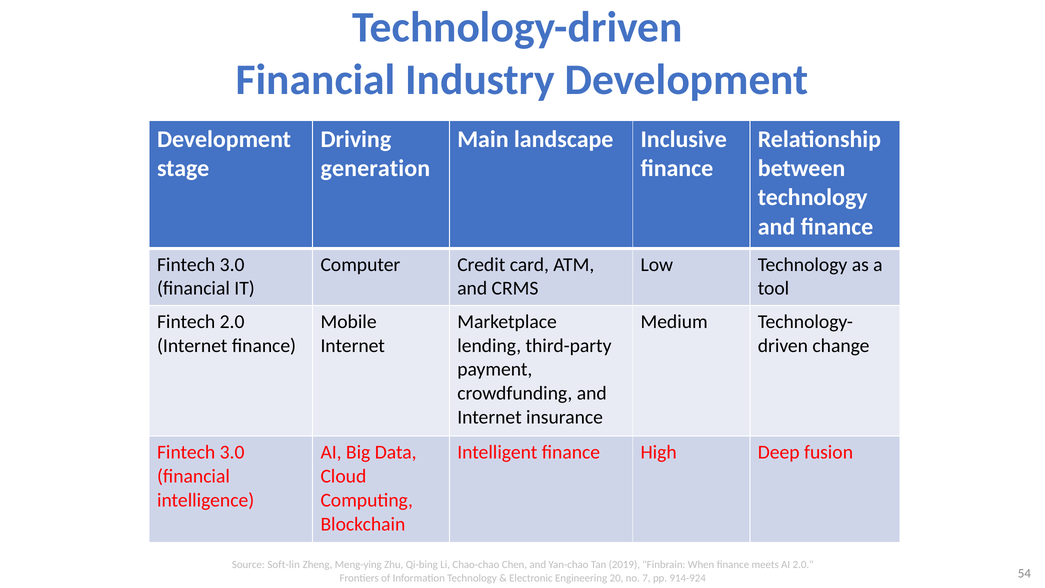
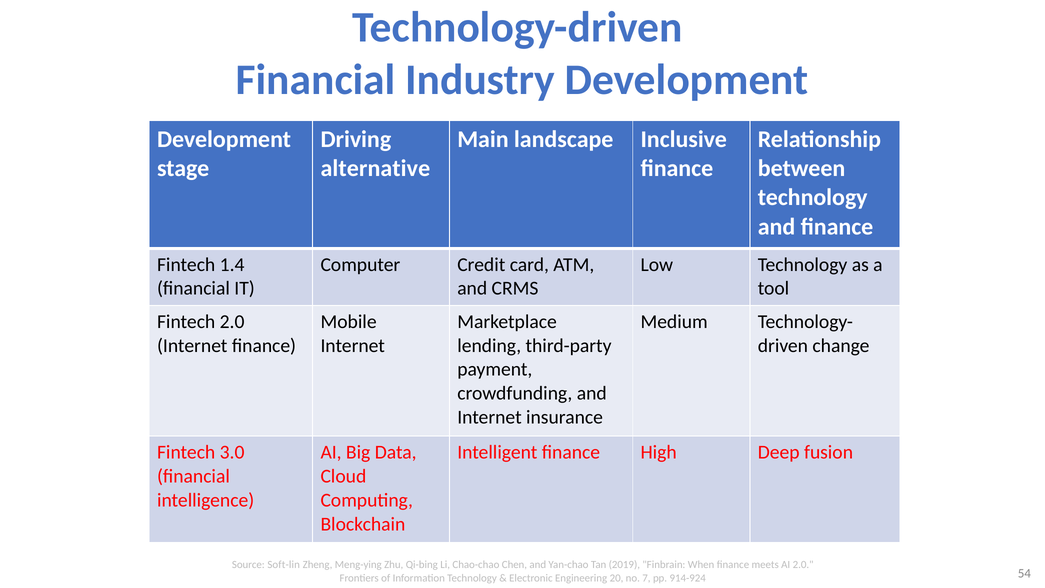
generation: generation -> alternative (375, 168)
3.0: 3.0 -> 1.4 (232, 264)
